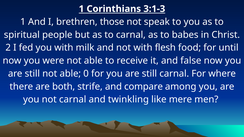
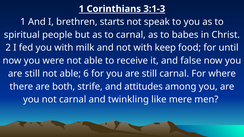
those: those -> starts (112, 22)
flesh: flesh -> keep (165, 48)
0: 0 -> 6 (86, 74)
compare: compare -> attitudes (144, 87)
